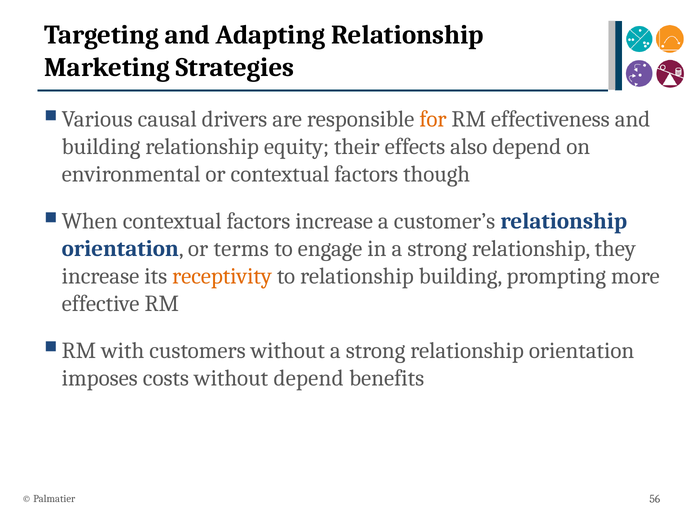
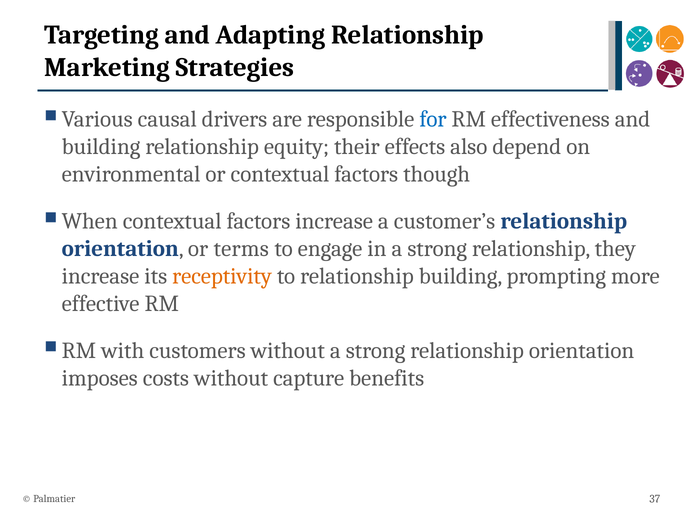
for colour: orange -> blue (433, 119)
without depend: depend -> capture (309, 378)
56: 56 -> 37 (655, 499)
